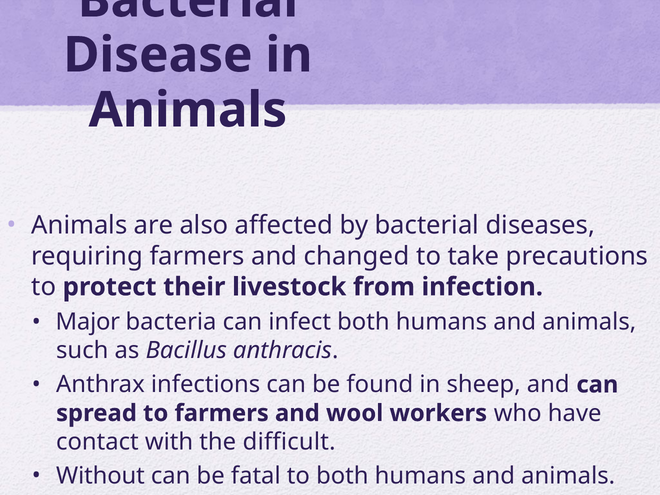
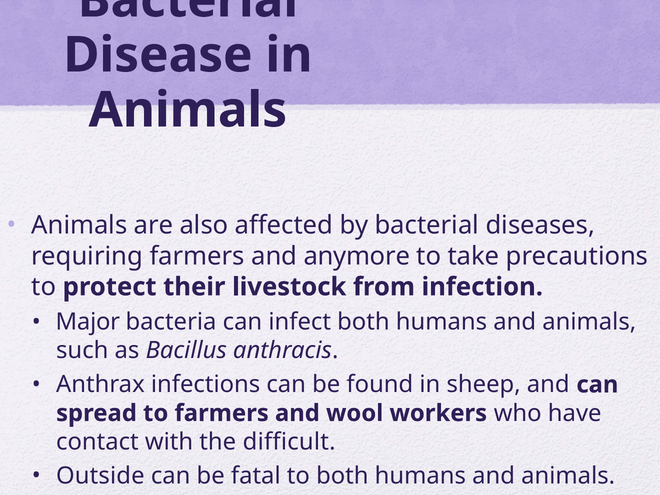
changed: changed -> anymore (357, 256)
Without: Without -> Outside (100, 476)
